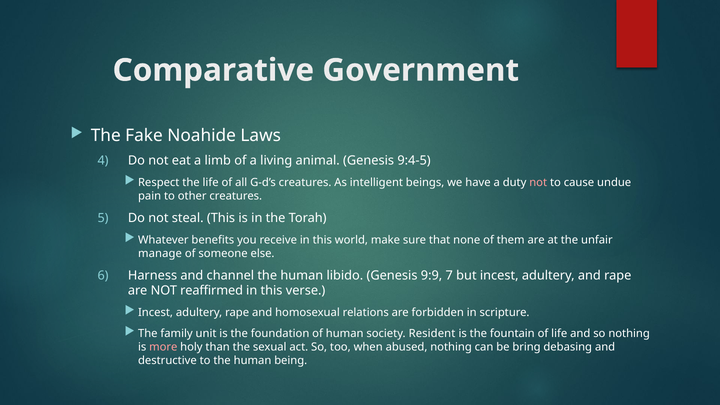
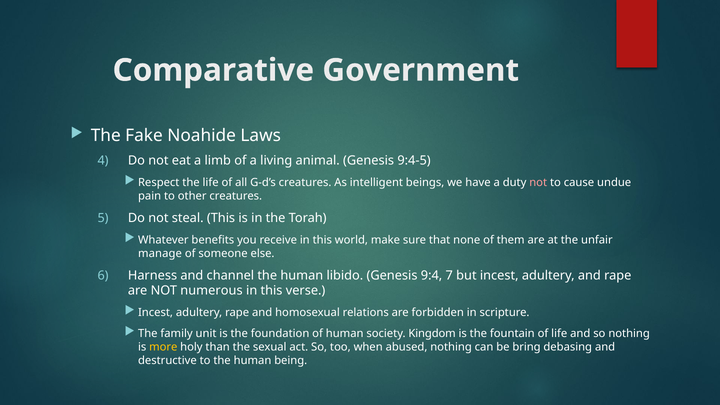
9:9: 9:9 -> 9:4 (432, 275)
reaffirmed: reaffirmed -> numerous (211, 291)
Resident: Resident -> Kingdom (432, 333)
more colour: pink -> yellow (163, 347)
